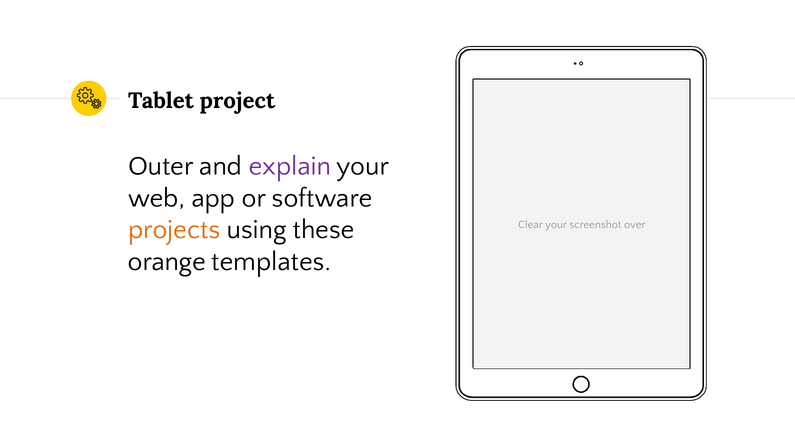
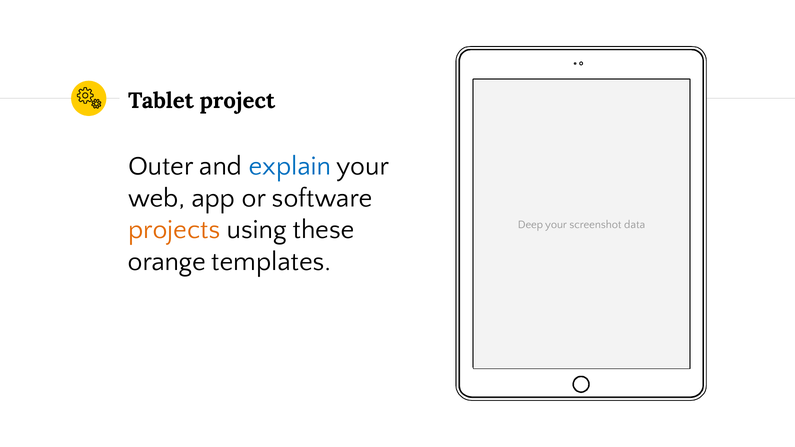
explain colour: purple -> blue (290, 166)
Clear: Clear -> Deep (530, 225)
over: over -> data (635, 225)
